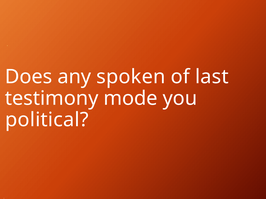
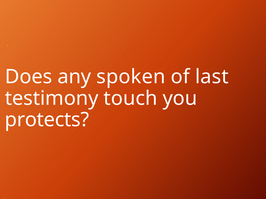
mode: mode -> touch (130, 99)
political: political -> protects (47, 120)
